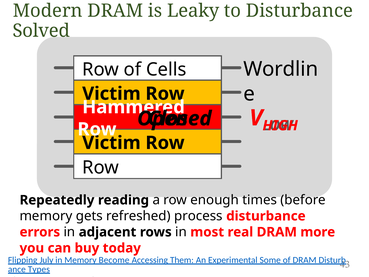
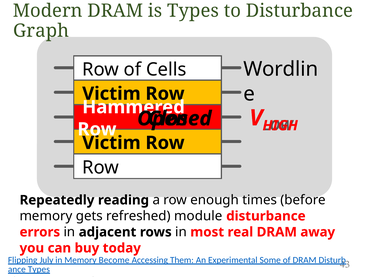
is Leaky: Leaky -> Types (193, 11)
Solved: Solved -> Graph (41, 31)
process: process -> module (198, 216)
more: more -> away (318, 232)
